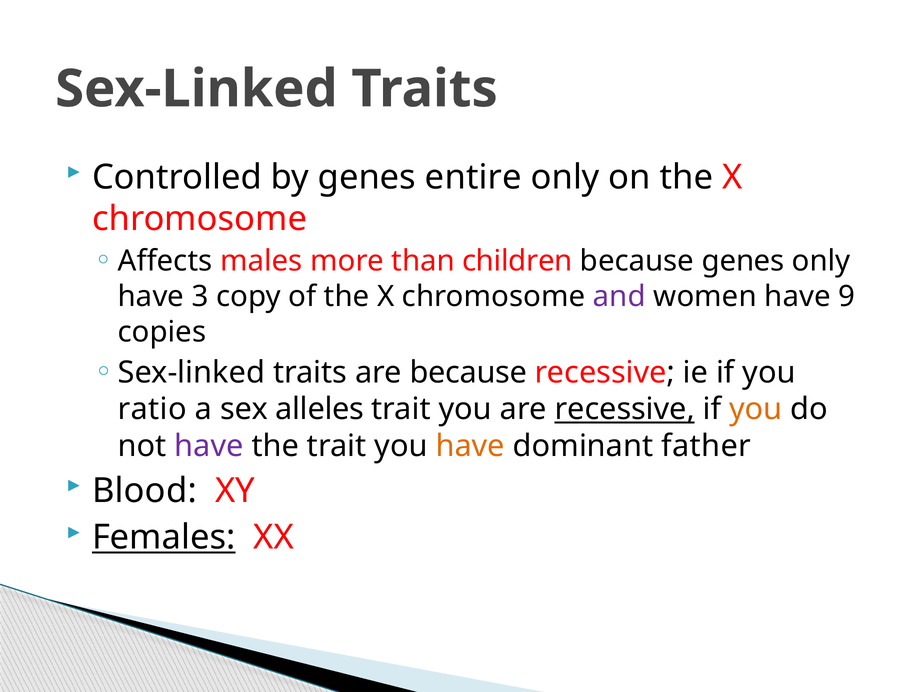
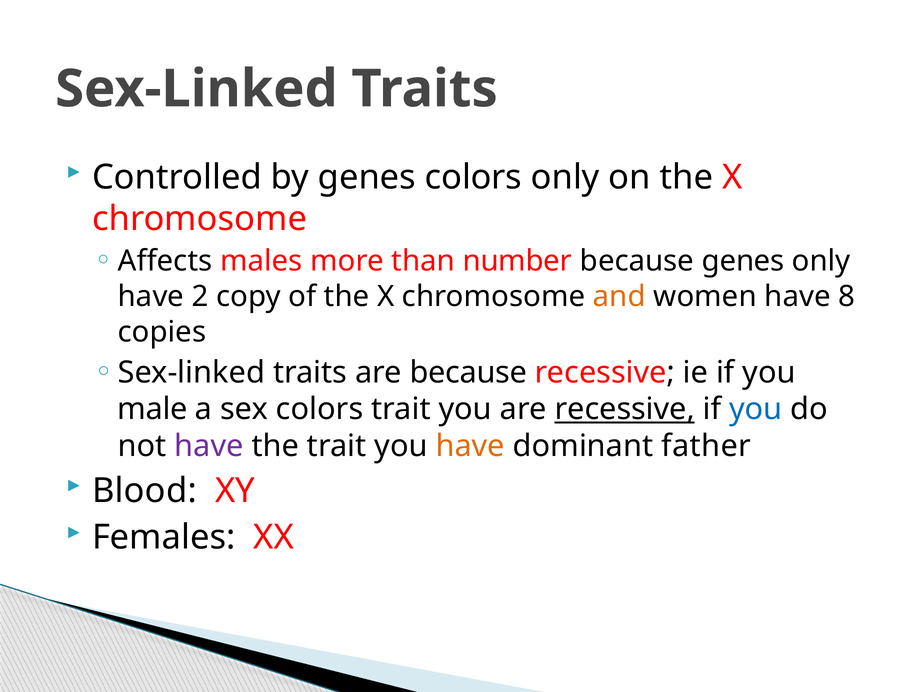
genes entire: entire -> colors (474, 177)
children: children -> number (517, 261)
3: 3 -> 2 (200, 296)
and colour: purple -> orange (619, 296)
9: 9 -> 8 (847, 296)
ratio: ratio -> male (153, 409)
sex alleles: alleles -> colors (320, 409)
you colour: orange -> blue (756, 409)
Females underline: present -> none (164, 537)
